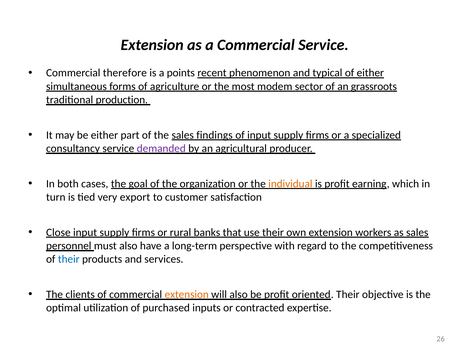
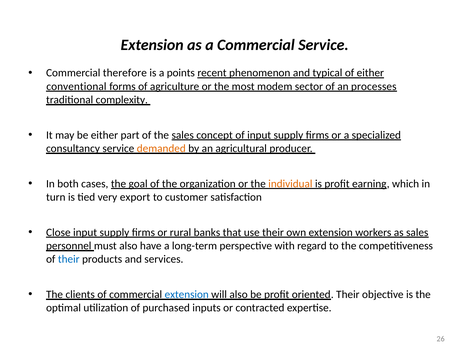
simultaneous: simultaneous -> conventional (76, 86)
grassroots: grassroots -> processes (374, 86)
production: production -> complexity (122, 100)
findings: findings -> concept (215, 135)
demanded colour: purple -> orange (161, 148)
extension colour: orange -> blue (187, 294)
